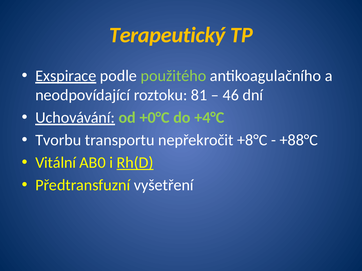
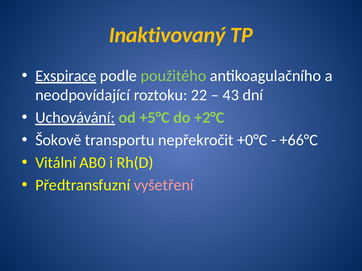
Terapeutický: Terapeutický -> Inaktivovaný (167, 35)
81: 81 -> 22 (199, 95)
46: 46 -> 43 (231, 95)
+0°C: +0°C -> +5°C (155, 118)
+4°C: +4°C -> +2°C (209, 118)
Tvorbu: Tvorbu -> Šokově (58, 140)
+8°C: +8°C -> +0°C (252, 140)
+88°C: +88°C -> +66°C (299, 140)
Rh(D underline: present -> none (135, 163)
vyšetření colour: white -> pink (164, 185)
